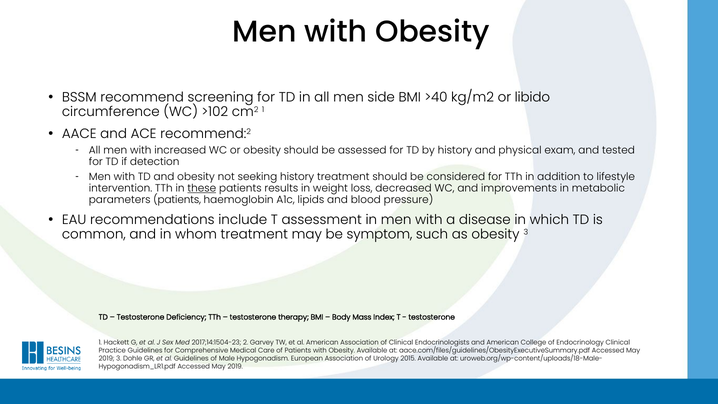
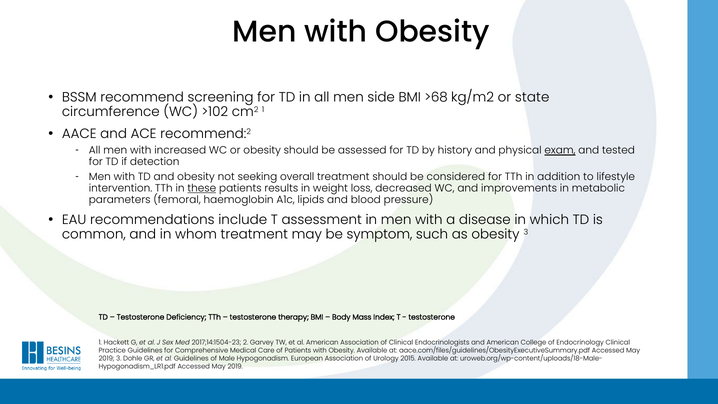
>40: >40 -> >68 (436, 97)
libido: libido -> state (532, 97)
exam underline: none -> present (560, 150)
seeking history: history -> overall (297, 177)
parameters patients: patients -> femoral (177, 199)
